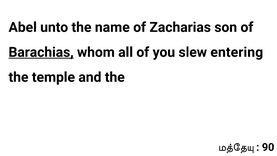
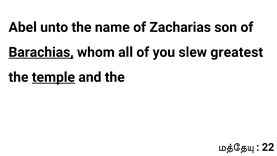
entering: entering -> greatest (237, 52)
temple underline: none -> present (53, 77)
90: 90 -> 22 (268, 147)
